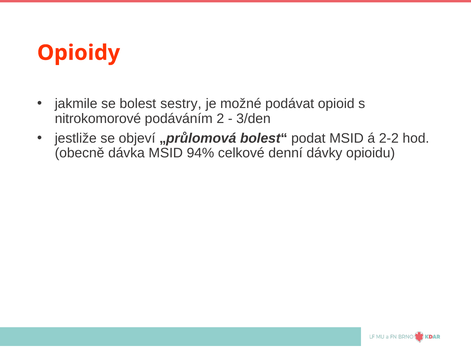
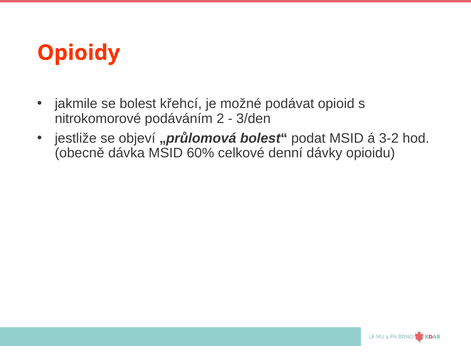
sestry: sestry -> křehcí (181, 104)
2-2: 2-2 -> 3-2 (389, 138)
94%: 94% -> 60% (200, 153)
